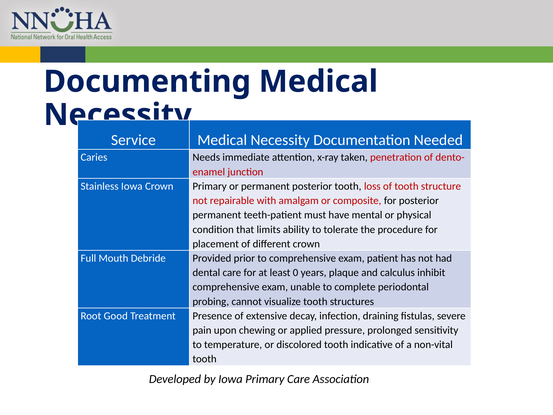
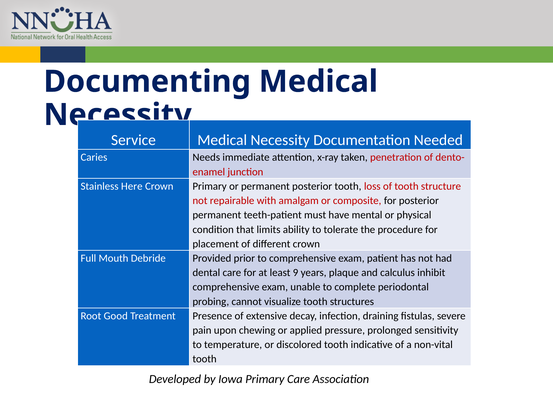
Stainless Iowa: Iowa -> Here (132, 186)
0: 0 -> 9 (296, 273)
